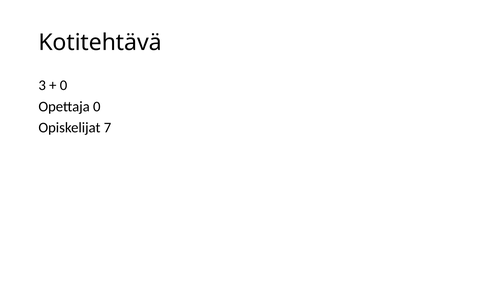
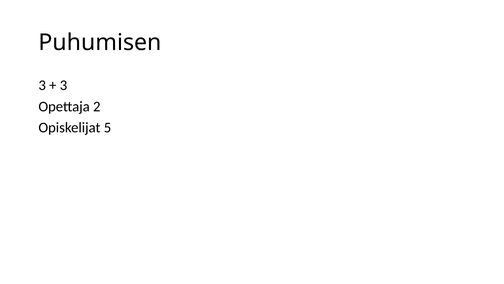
Kotitehtävä: Kotitehtävä -> Puhumisen (100, 42)
0: 0 -> 3 (63, 85)
Opettaja 0: 0 -> 2 (97, 106)
7: 7 -> 5 (107, 127)
